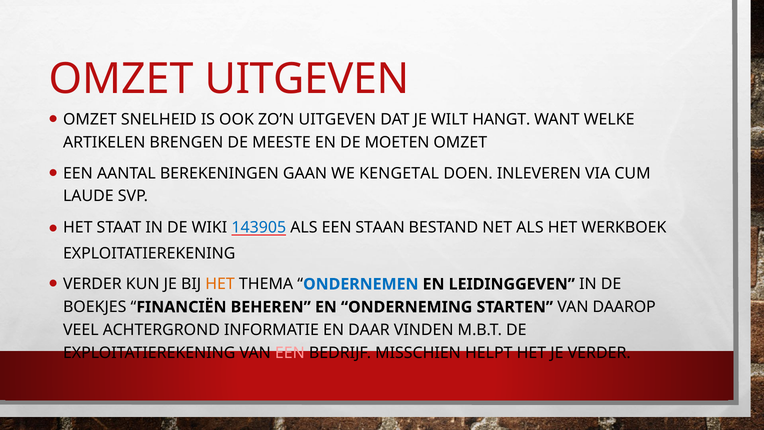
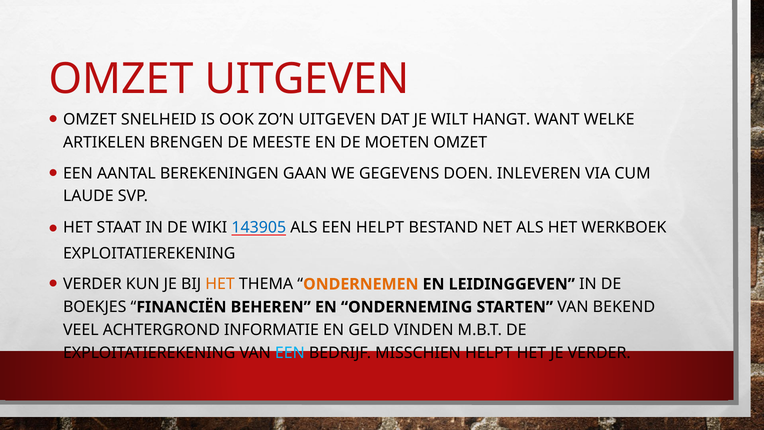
KENGETAL: KENGETAL -> GEGEVENS (399, 173)
EEN STAAN: STAAN -> HELPT (380, 228)
ONDERNEMEN colour: blue -> orange (361, 284)
DAAROP: DAAROP -> BEKEND (624, 307)
DAAR: DAAR -> GELD (369, 330)
EEN colour: pink -> light blue (290, 353)
